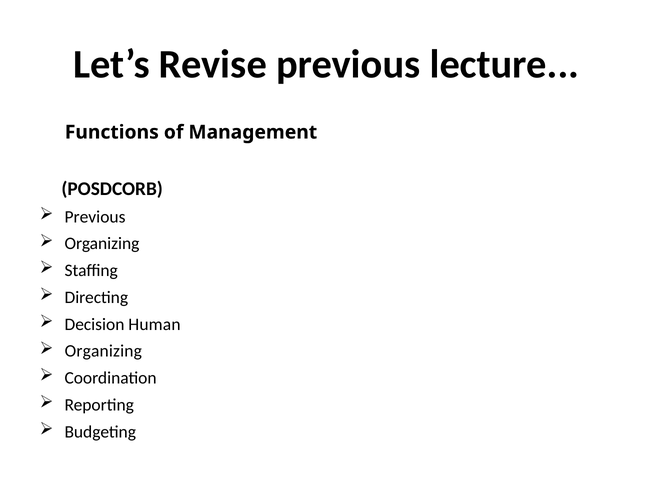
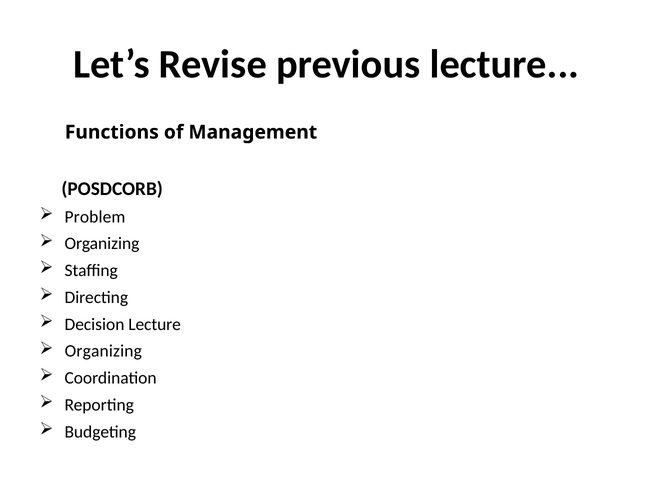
Previous: Previous -> Problem (95, 217)
Decision Human: Human -> Lecture (155, 324)
